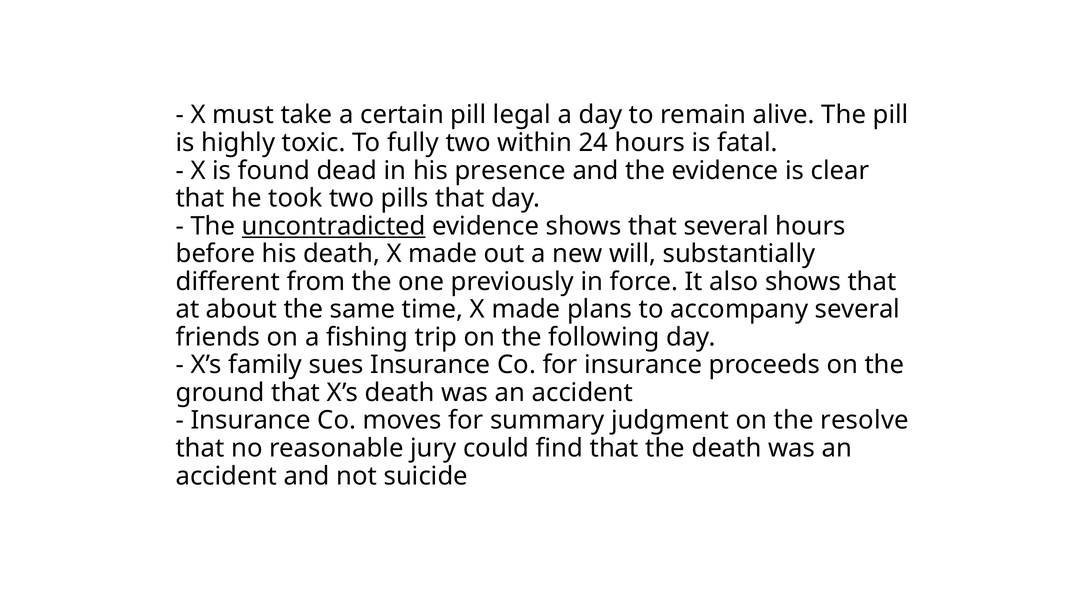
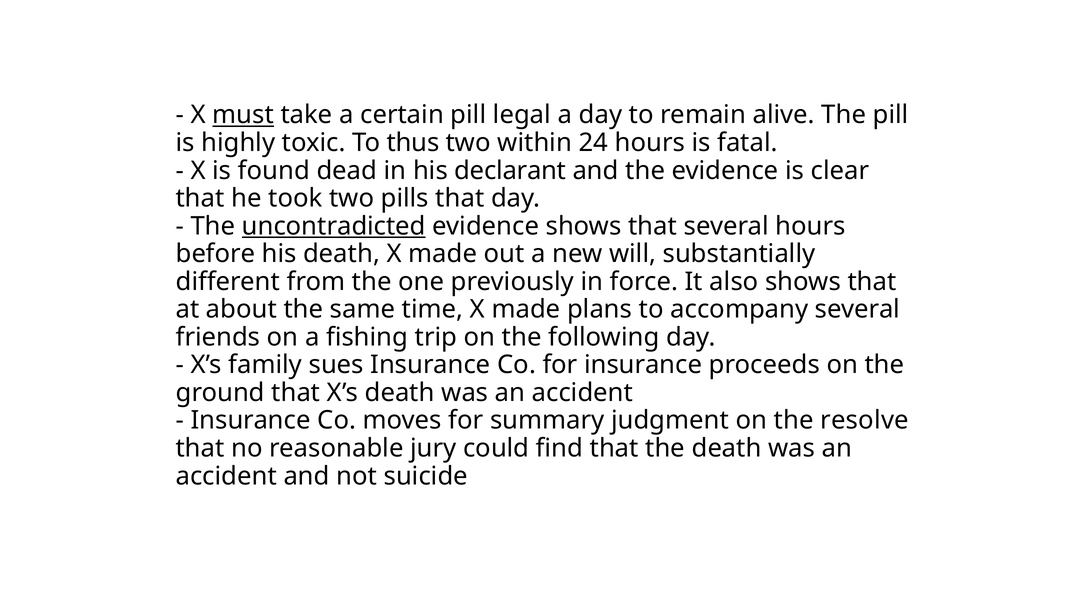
must underline: none -> present (243, 115)
fully: fully -> thus (413, 143)
presence: presence -> declarant (510, 170)
